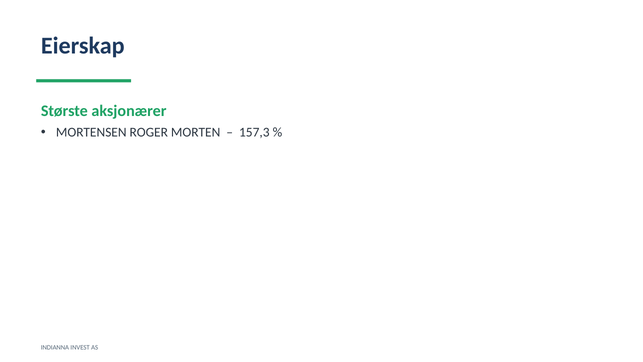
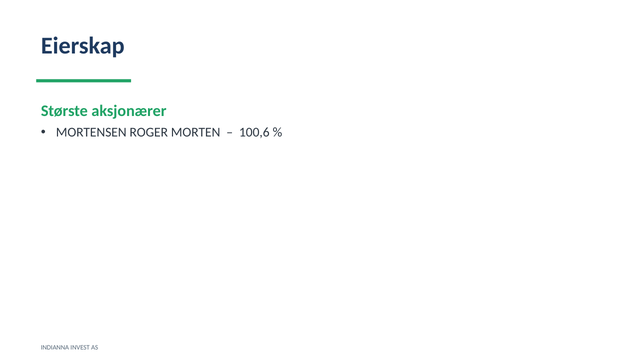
157,3: 157,3 -> 100,6 (254, 132)
